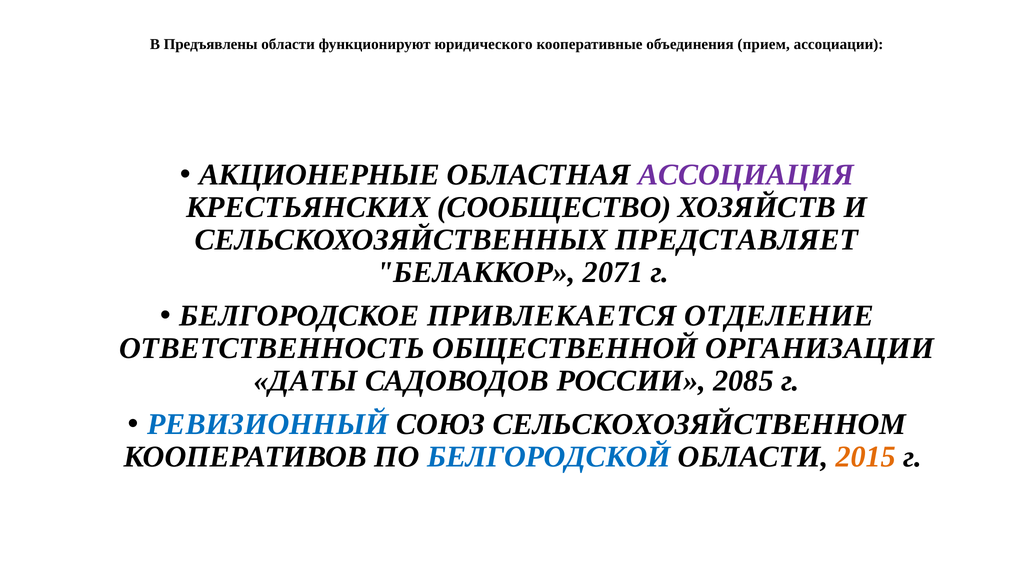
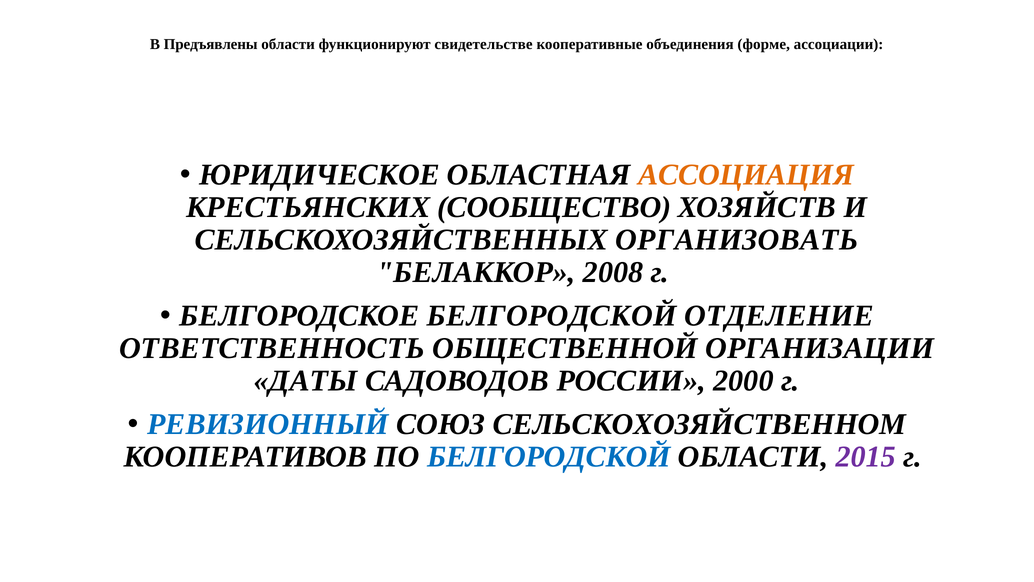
юридического: юридического -> свидетельстве (483, 44)
прием: прием -> форме (764, 44)
АКЦИОНЕРНЫЕ: АКЦИОНЕРНЫЕ -> ЮРИДИЧЕСКОЕ (319, 175)
АССОЦИАЦИЯ colour: purple -> orange (746, 175)
ПРЕДСТАВЛЯЕТ: ПРЕДСТАВЛЯЕТ -> ОРГАНИЗОВАТЬ (737, 240)
2071: 2071 -> 2008 (613, 272)
БЕЛГОРОДСКОЕ ПРИВЛЕКАЕТСЯ: ПРИВЛЕКАЕТСЯ -> БЕЛГОРОДСКОЙ (552, 316)
2085: 2085 -> 2000 (744, 381)
2015 colour: orange -> purple (866, 456)
